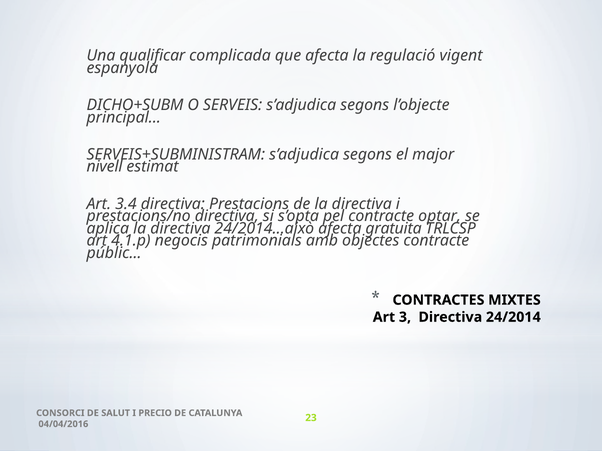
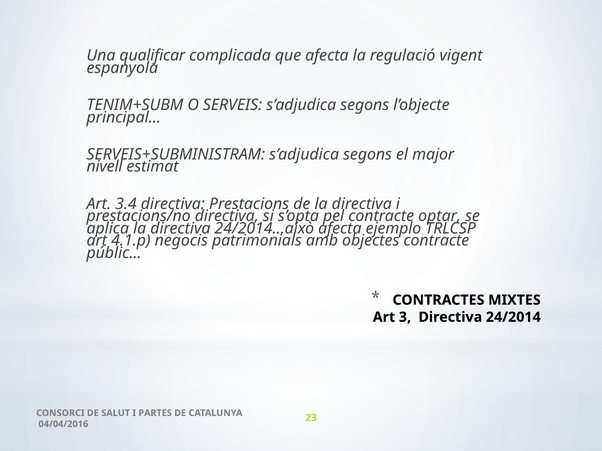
DICHO+SUBM: DICHO+SUBM -> TENIM+SUBM (135, 105)
gratuita: gratuita -> ejemplo (393, 229)
PRECIO: PRECIO -> PARTES (155, 413)
